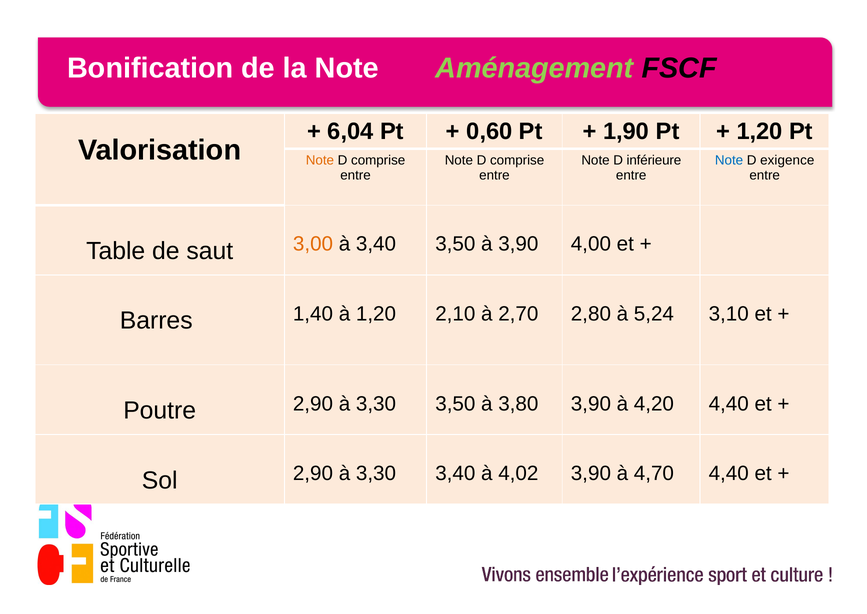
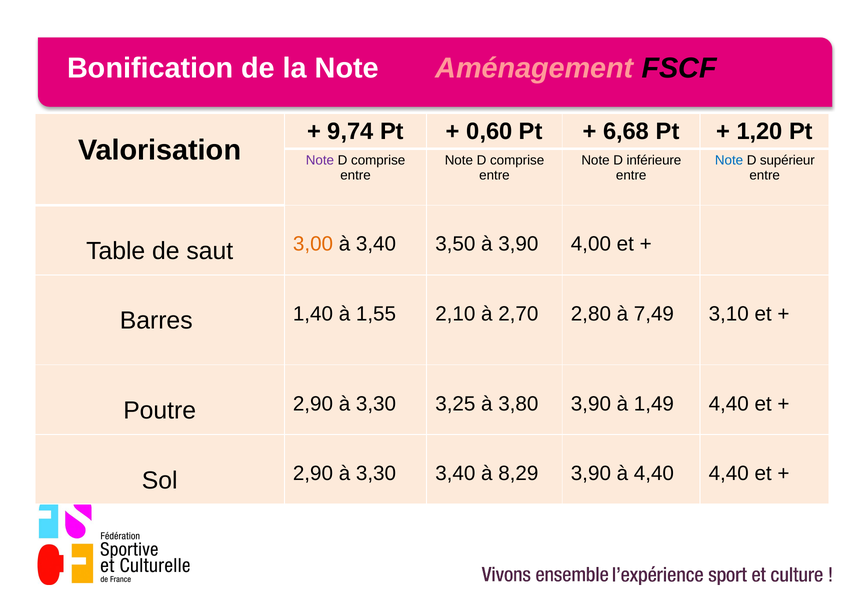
Aménagement colour: light green -> pink (534, 68)
6,04: 6,04 -> 9,74 (350, 131)
1,90: 1,90 -> 6,68 (626, 131)
Note colour: orange -> purple (320, 160)
exigence: exigence -> supérieur (787, 160)
à 1,20: 1,20 -> 1,55 (376, 314)
5,24: 5,24 -> 7,49 (654, 314)
3,30 3,50: 3,50 -> 3,25 (455, 403)
4,20: 4,20 -> 1,49 (654, 403)
4,02: 4,02 -> 8,29 (518, 473)
à 4,70: 4,70 -> 4,40 (654, 473)
